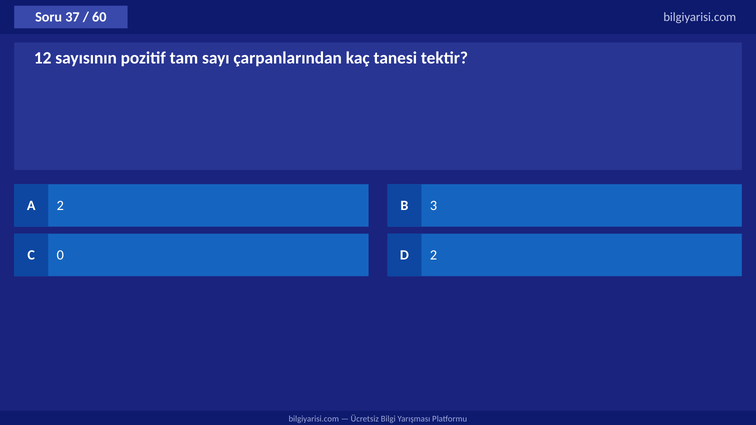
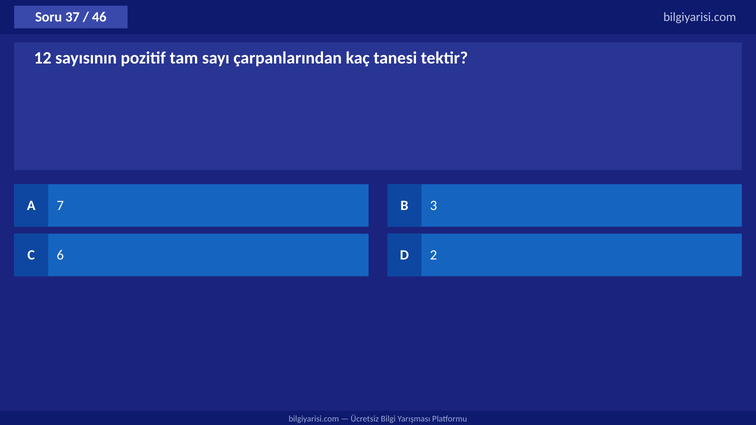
60: 60 -> 46 (99, 17)
A 2: 2 -> 7 (60, 206)
0: 0 -> 6 (60, 255)
